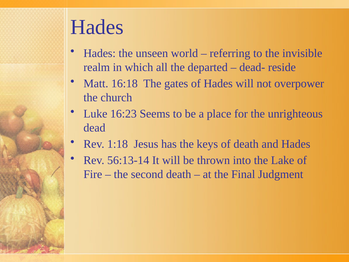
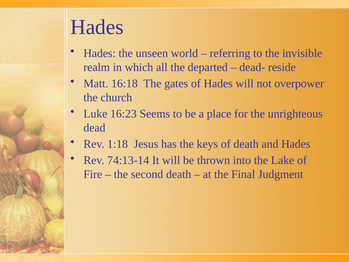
56:13-14: 56:13-14 -> 74:13-14 (128, 160)
